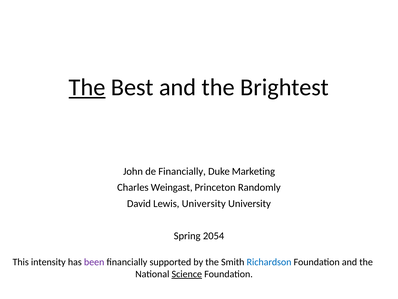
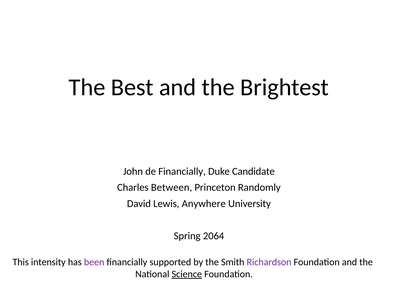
The underline: present -> none (87, 87)
Marketing: Marketing -> Candidate (253, 171)
Weingast: Weingast -> Between (172, 187)
Lewis University: University -> Anywhere (204, 203)
2054: 2054 -> 2064 (214, 236)
Richardson colour: blue -> purple (269, 262)
